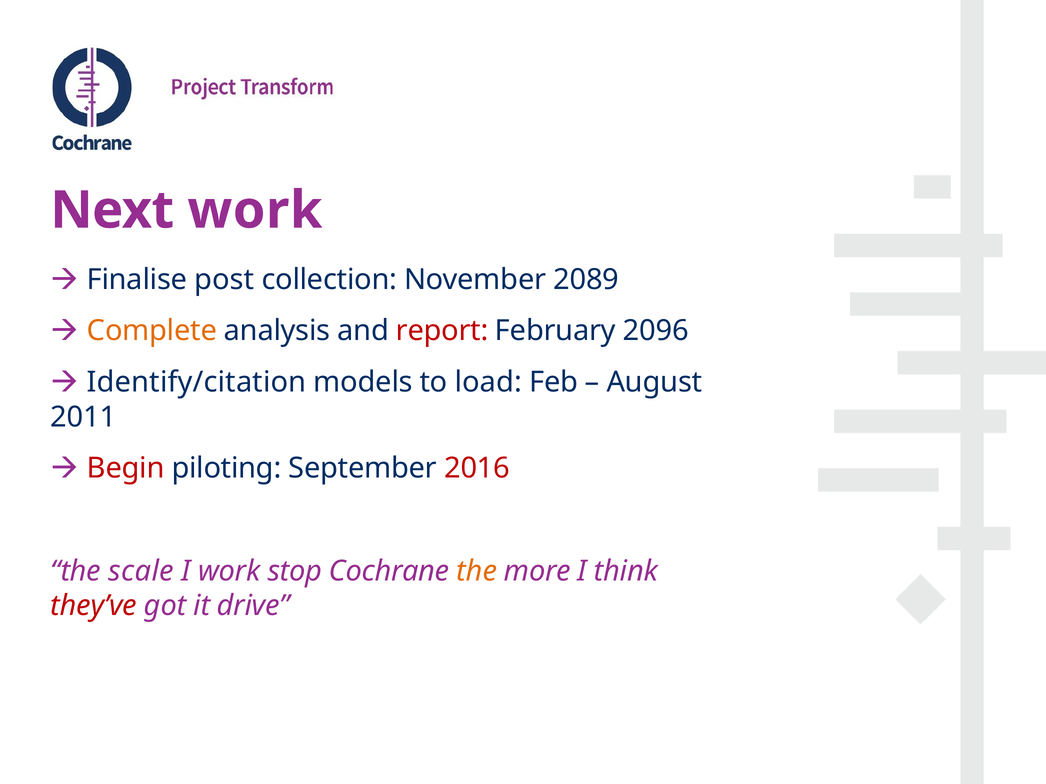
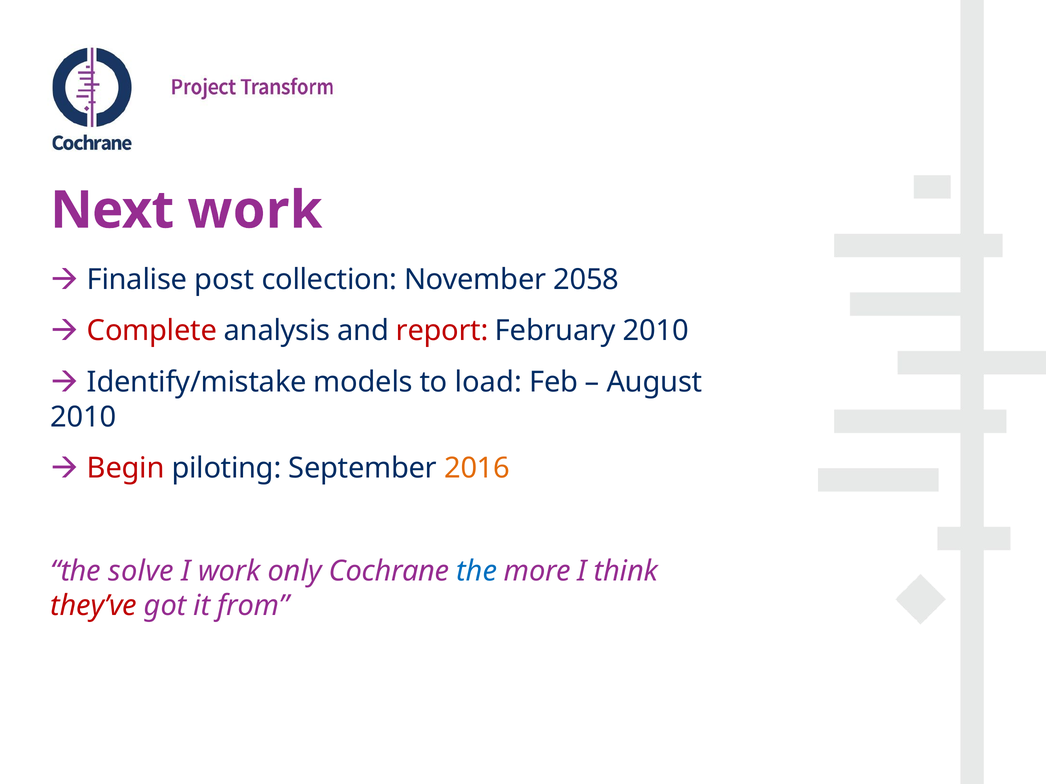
2089: 2089 -> 2058 (586, 280)
Complete colour: orange -> red (152, 331)
February 2096: 2096 -> 2010 (656, 331)
Identify/citation: Identify/citation -> Identify/mistake (197, 382)
2011: 2011 -> 2010 (83, 417)
2016 colour: red -> orange (477, 469)
scale: scale -> solve (141, 571)
stop: stop -> only (295, 571)
the colour: orange -> blue (477, 571)
drive: drive -> from (253, 606)
